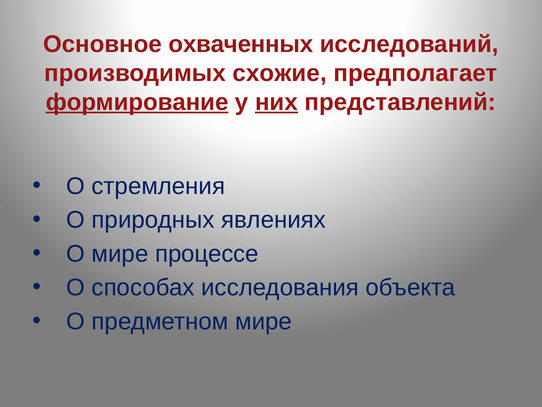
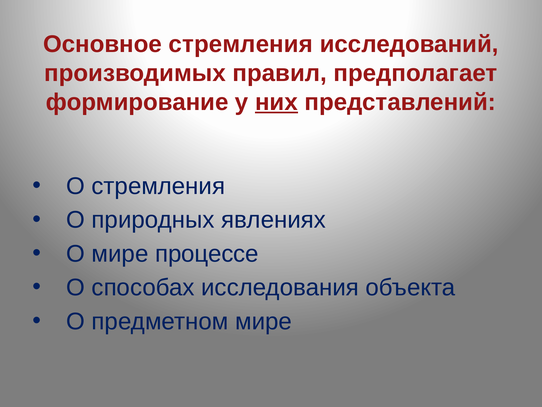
Основное охваченных: охваченных -> стремления (241, 44)
схожие: схожие -> правил (280, 73)
формирование underline: present -> none (137, 102)
